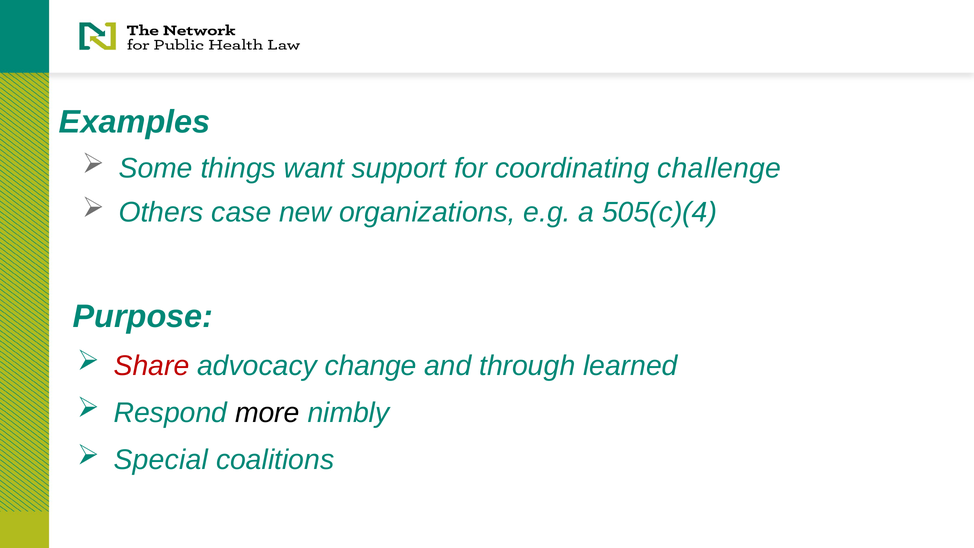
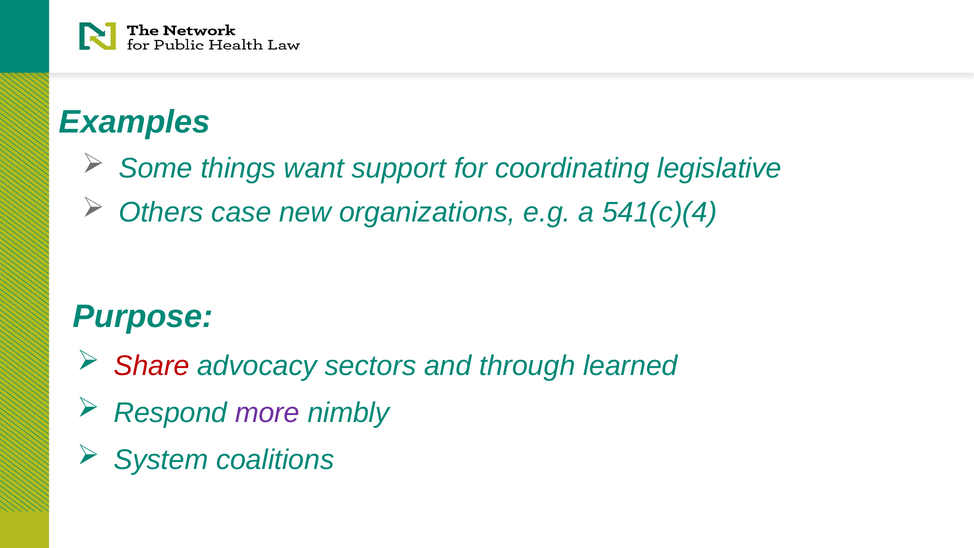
challenge: challenge -> legislative (719, 168)
505(c)(4: 505(c)(4 -> 541(c)(4 (660, 213)
change: change -> sectors (371, 366)
more colour: black -> purple (267, 413)
Special: Special -> System (161, 460)
